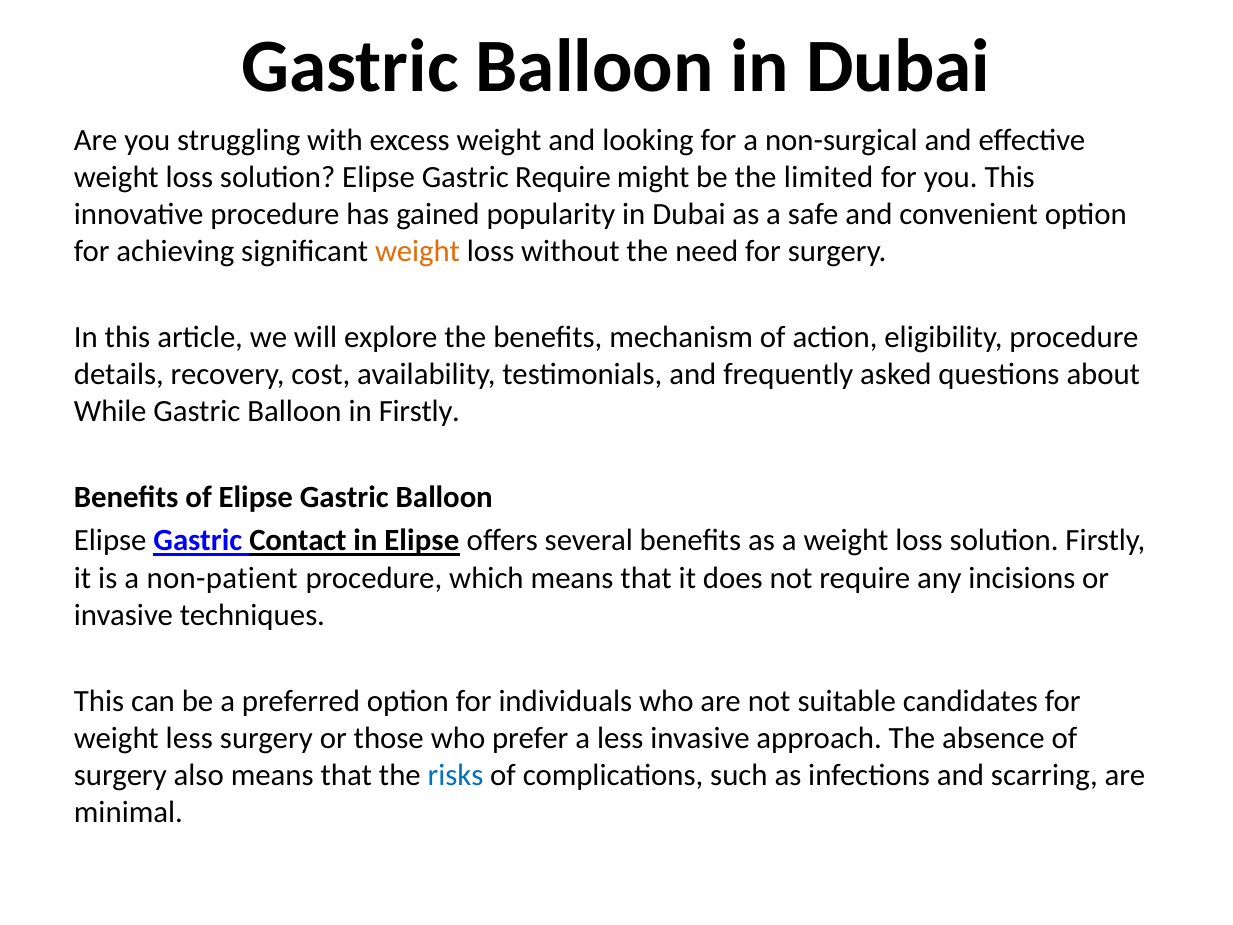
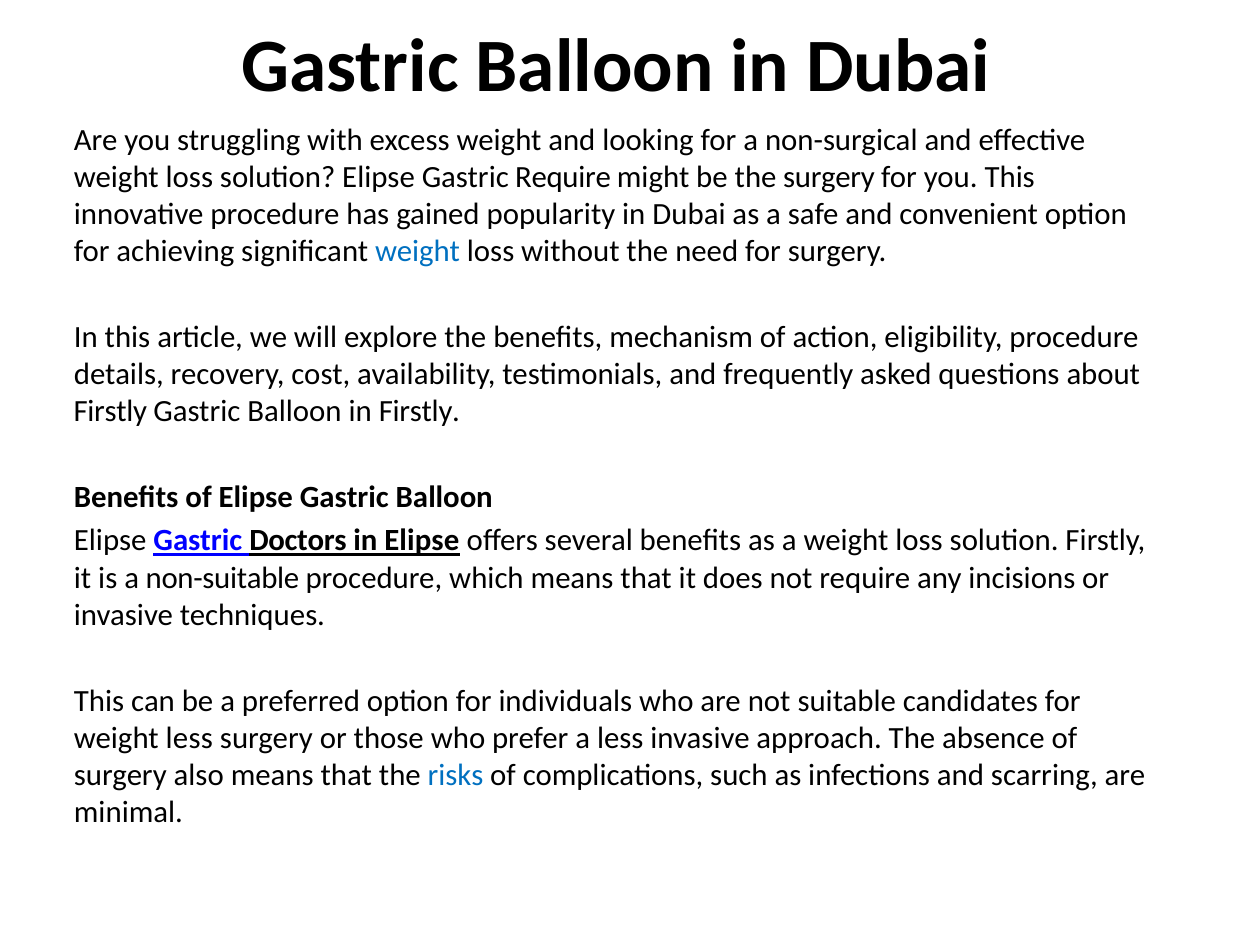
the limited: limited -> surgery (829, 177)
weight colour: orange -> blue (417, 251)
While: While -> Firstly (110, 411)
Contact: Contact -> Doctors (298, 541)
non-patient: non-patient -> non-suitable (222, 578)
